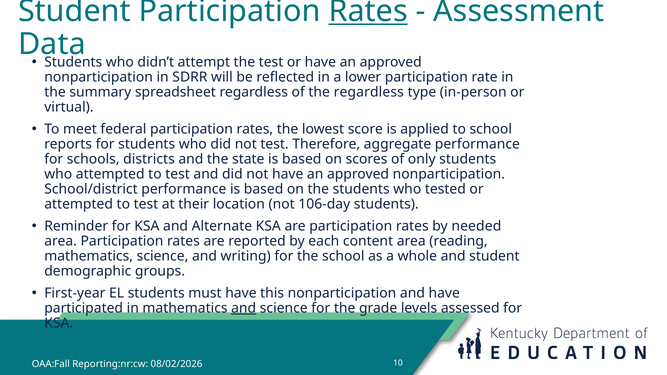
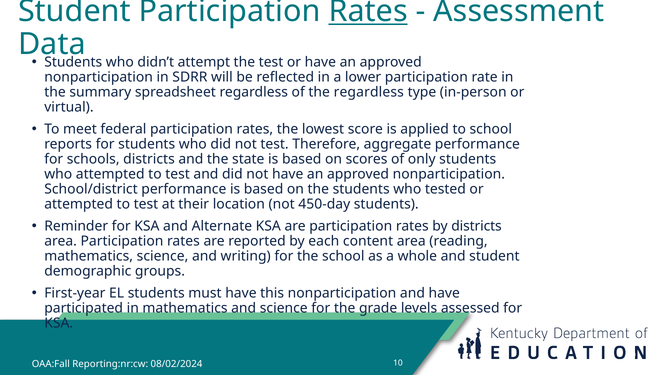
106-day: 106-day -> 450-day (324, 204)
by needed: needed -> districts (477, 226)
and underline: present -> none (244, 308)
08/02/2026: 08/02/2026 -> 08/02/2024 (177, 364)
